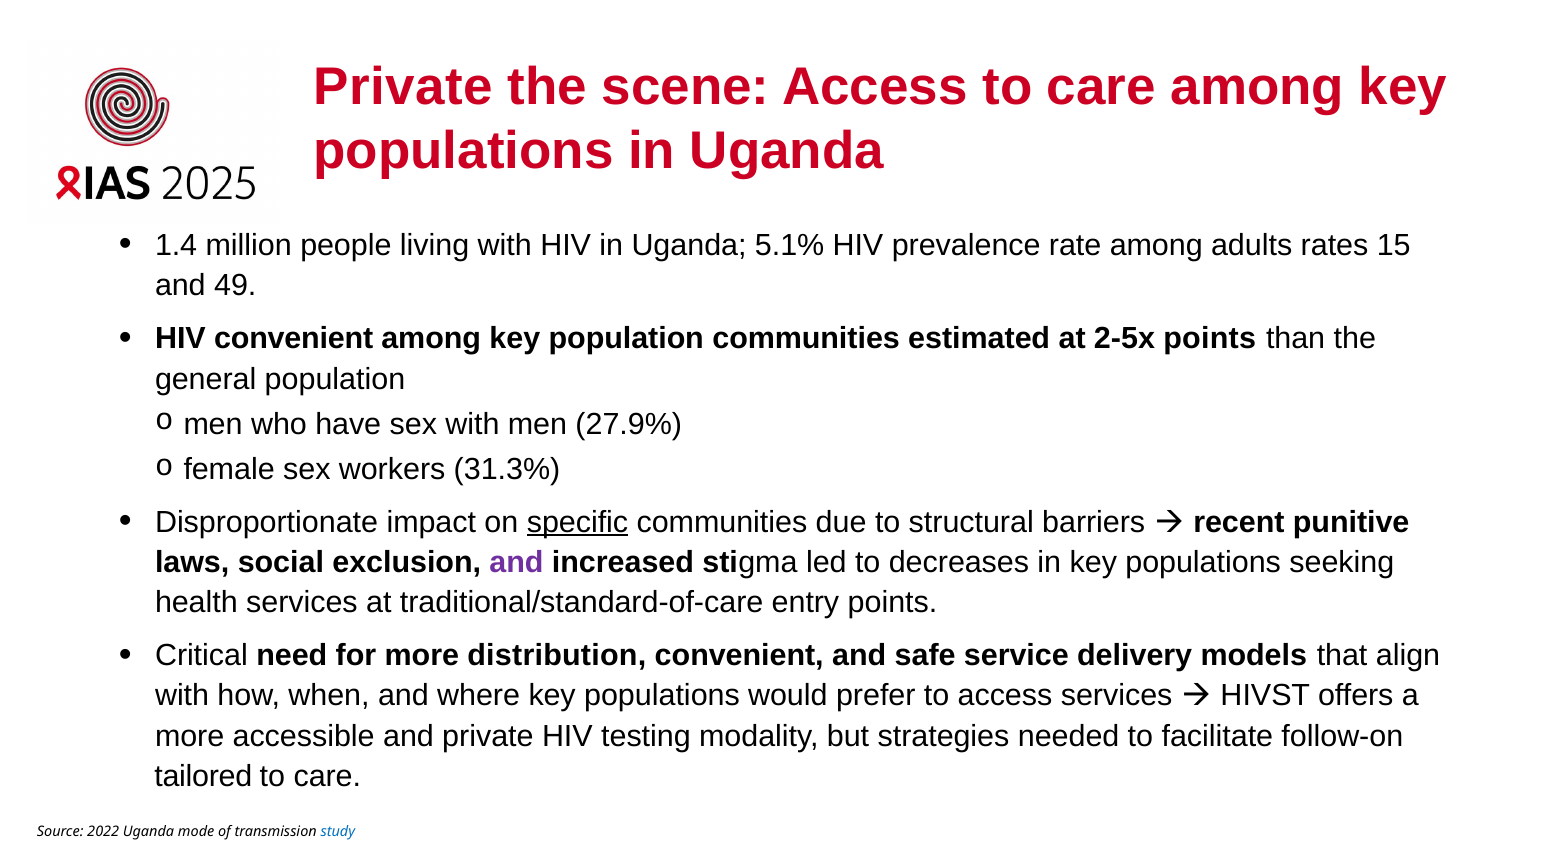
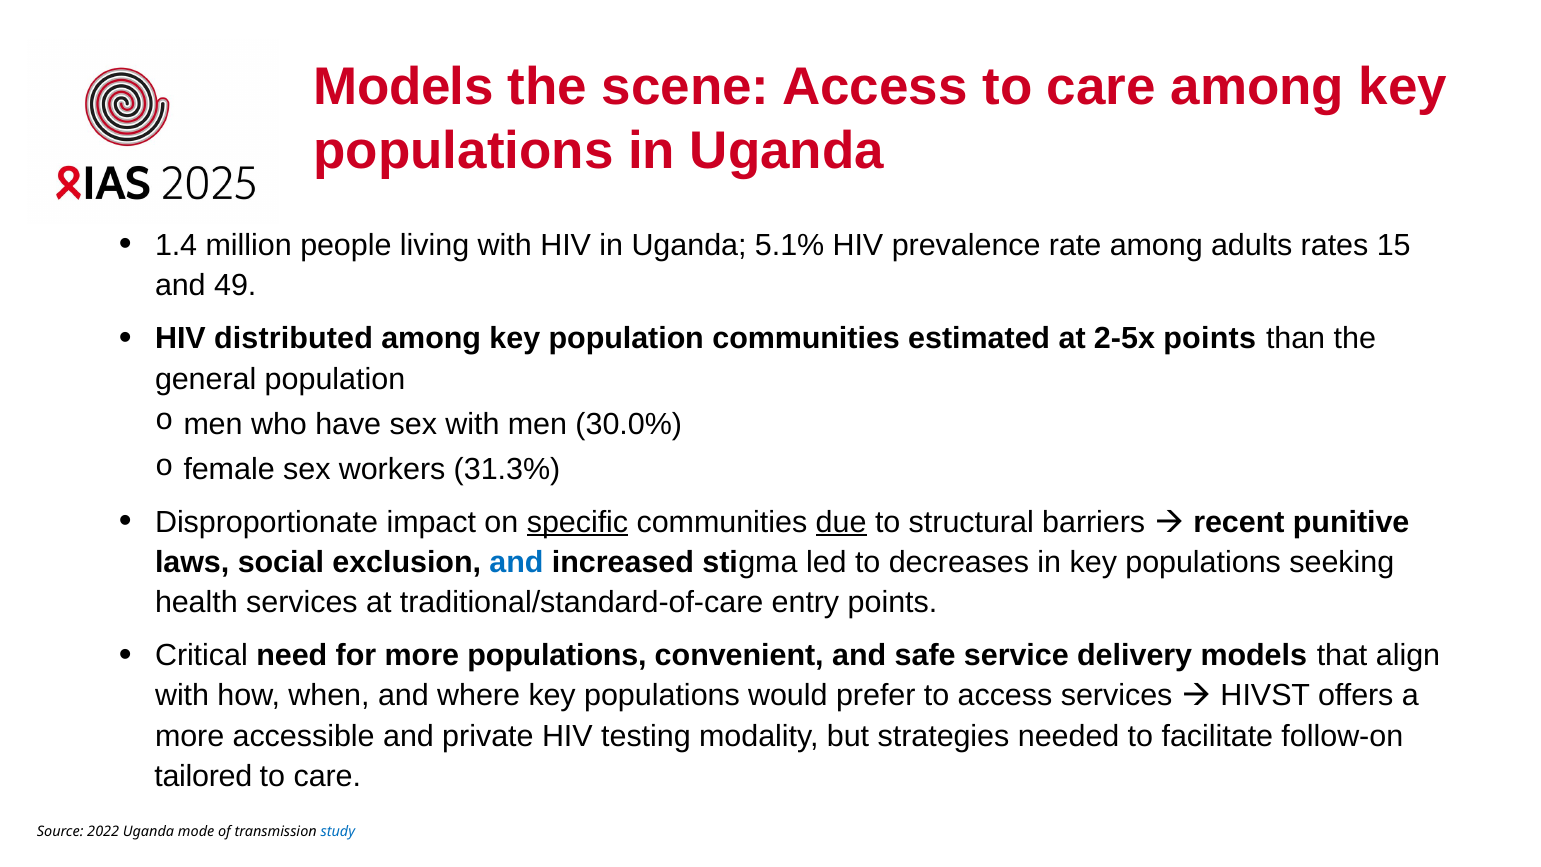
Private: Private -> Models (404, 87)
HIV convenient: convenient -> distributed (293, 339)
27.9%: 27.9% -> 30.0% (629, 424)
due underline: none -> present (841, 522)
and colour: purple -> blue (517, 562)
more distribution: distribution -> populations (557, 656)
